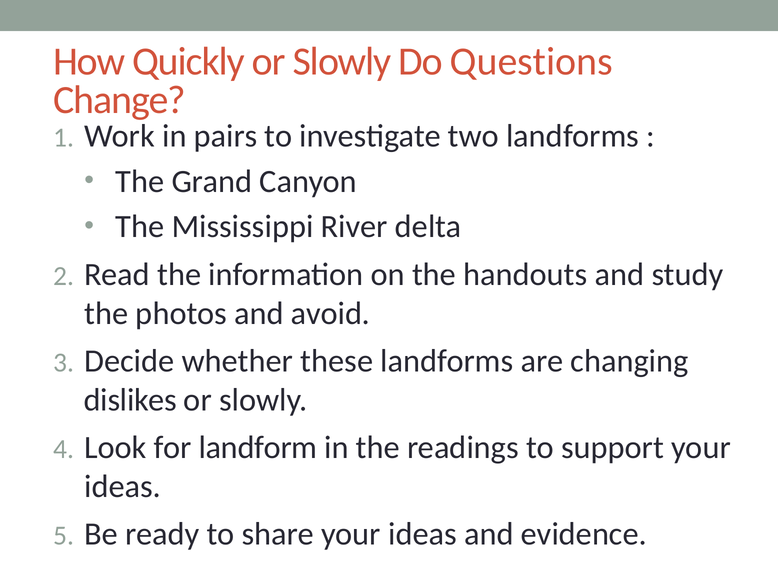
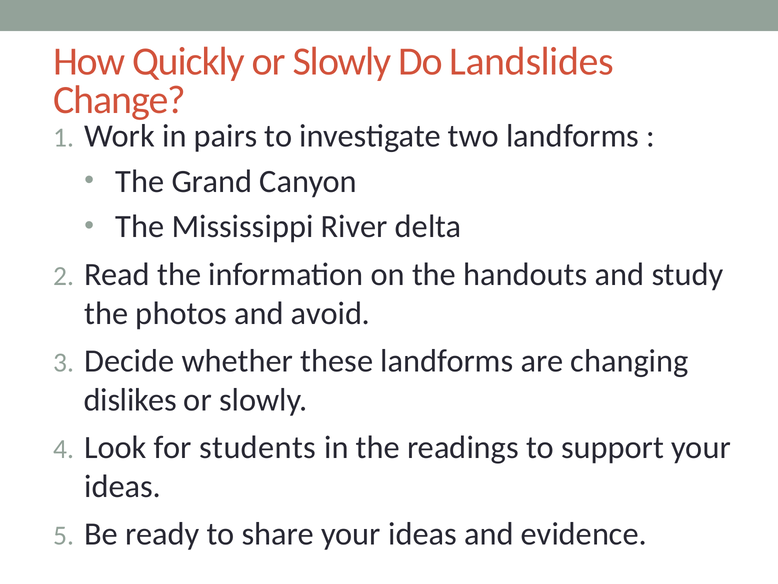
Questions: Questions -> Landslides (532, 61)
landform: landform -> students (258, 447)
